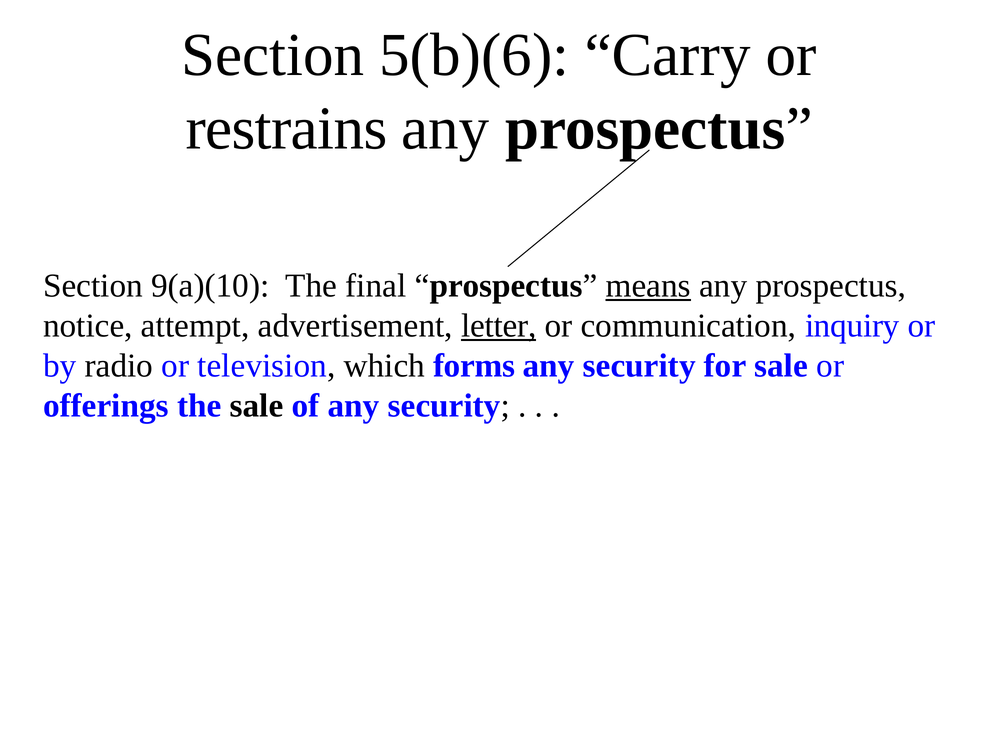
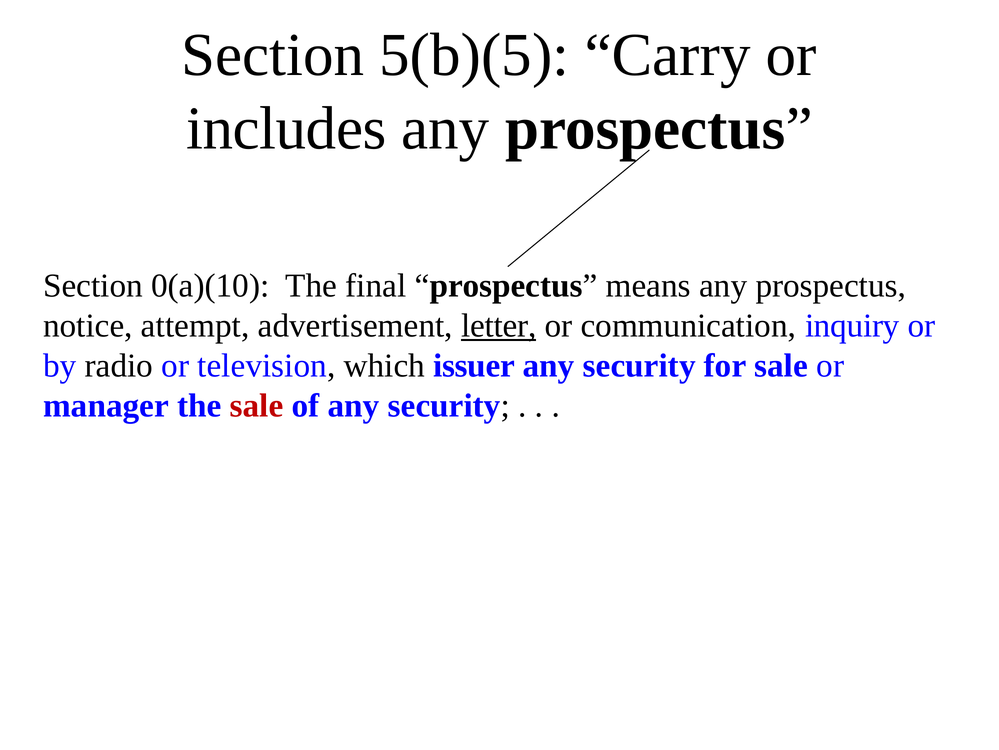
5(b)(6: 5(b)(6 -> 5(b)(5 (474, 55)
restrains: restrains -> includes (286, 128)
9(a)(10: 9(a)(10 -> 0(a)(10 (210, 285)
means underline: present -> none (648, 285)
forms: forms -> issuer (474, 365)
offerings: offerings -> manager (106, 405)
sale colour: black -> red (257, 405)
